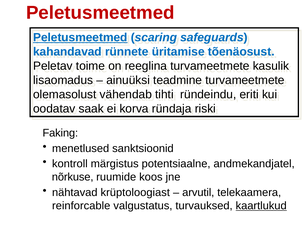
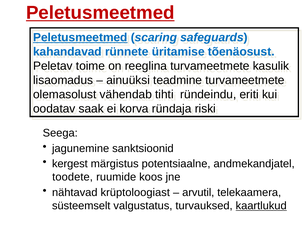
Peletusmeetmed underline: none -> present (100, 13)
Faking: Faking -> Seega (60, 133)
menetlused: menetlused -> jagunemine (81, 149)
kontroll: kontroll -> kergest (70, 164)
nõrkuse: nõrkuse -> toodete (73, 177)
reinforcable: reinforcable -> süsteemselt (81, 206)
